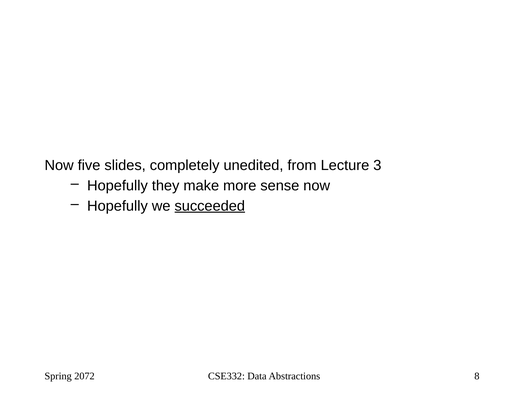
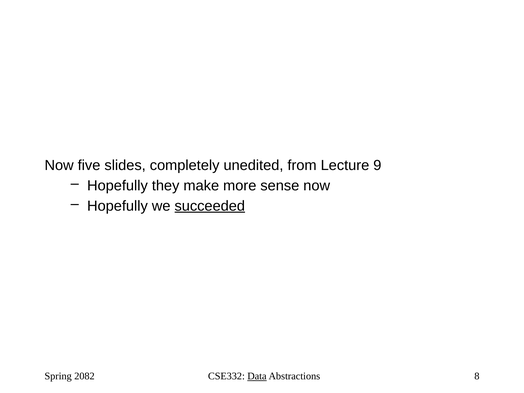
3: 3 -> 9 (377, 165)
2072: 2072 -> 2082 (84, 376)
Data underline: none -> present (257, 376)
